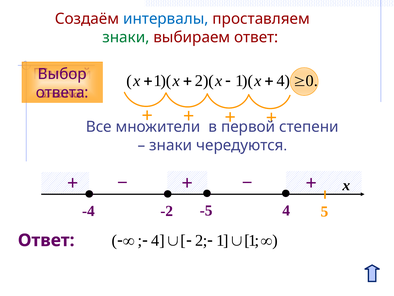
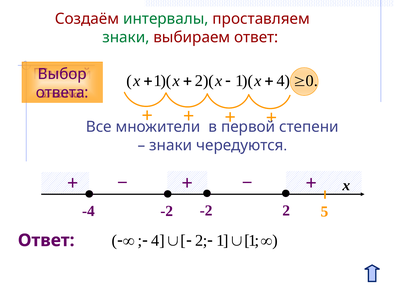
интервалы colour: blue -> green (166, 19)
-5: -5 -> -2 (206, 210)
-2 4: 4 -> 2 (286, 210)
